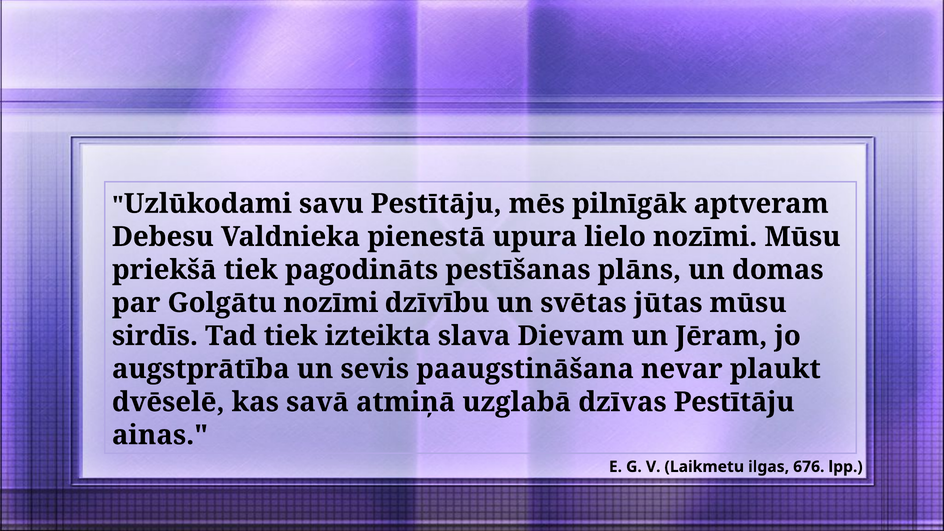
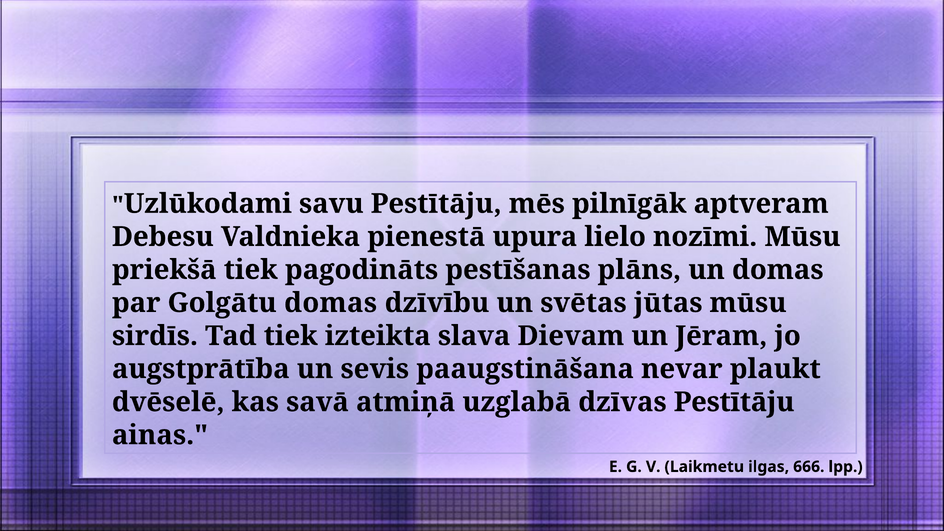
Golgātu nozīmi: nozīmi -> domas (331, 303)
676: 676 -> 666 (809, 467)
